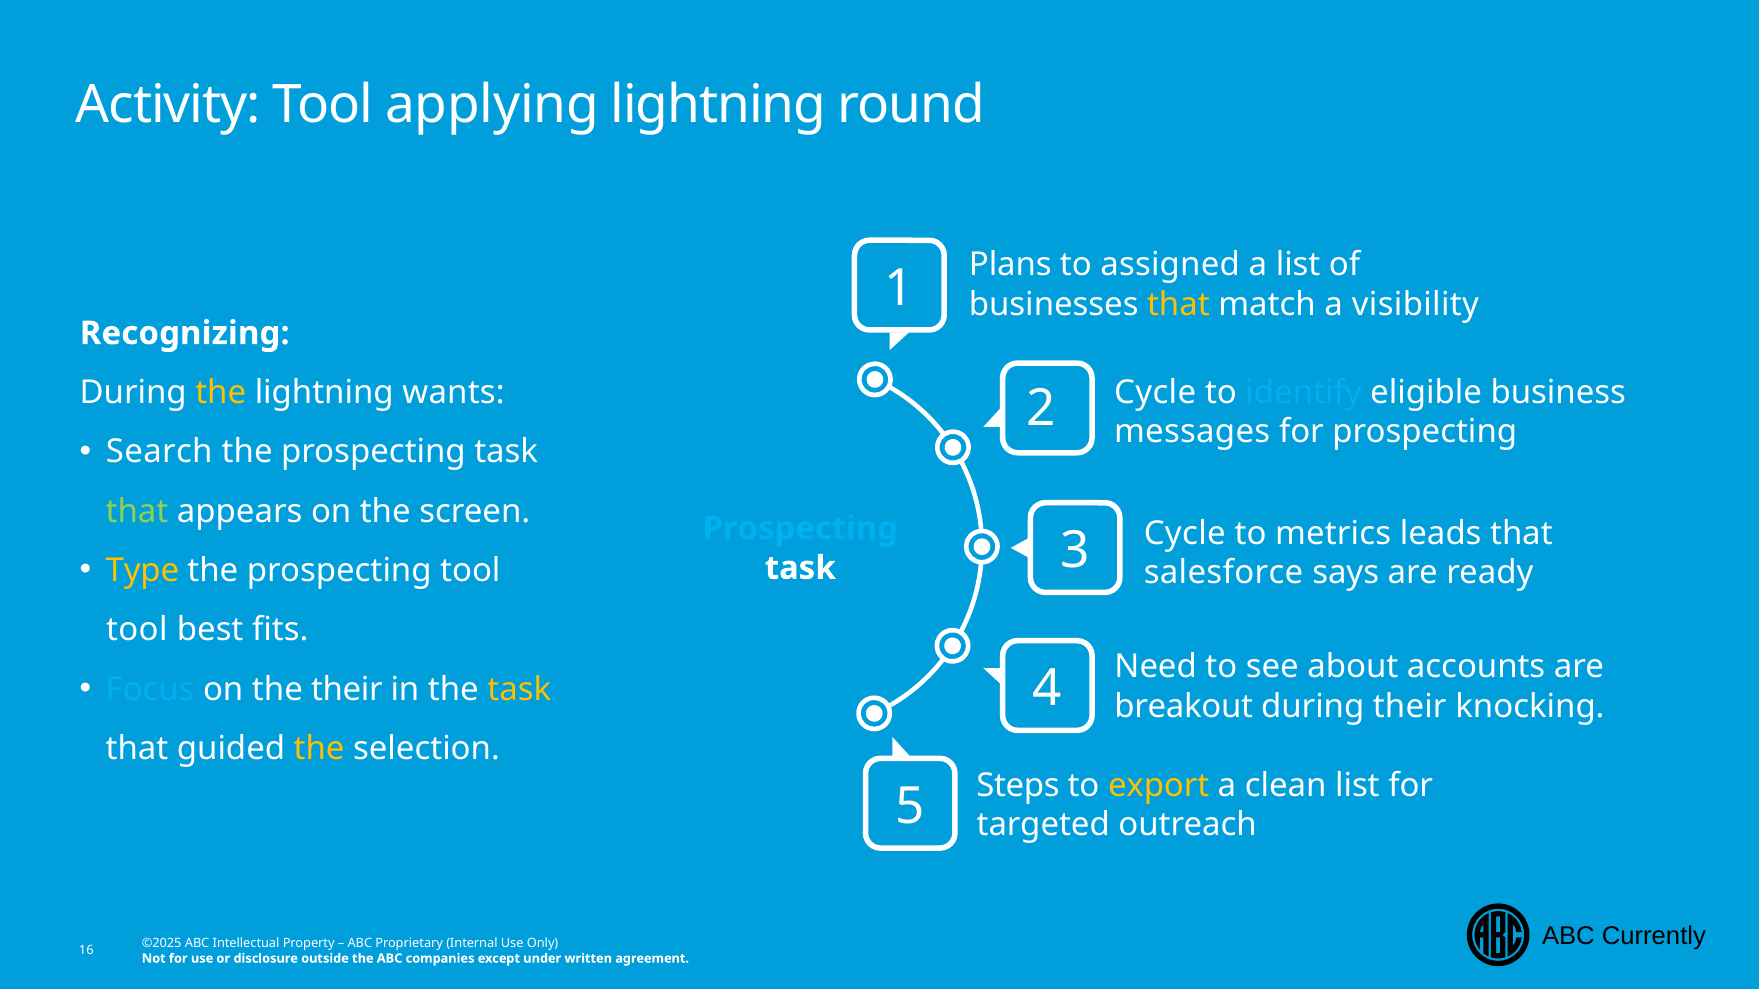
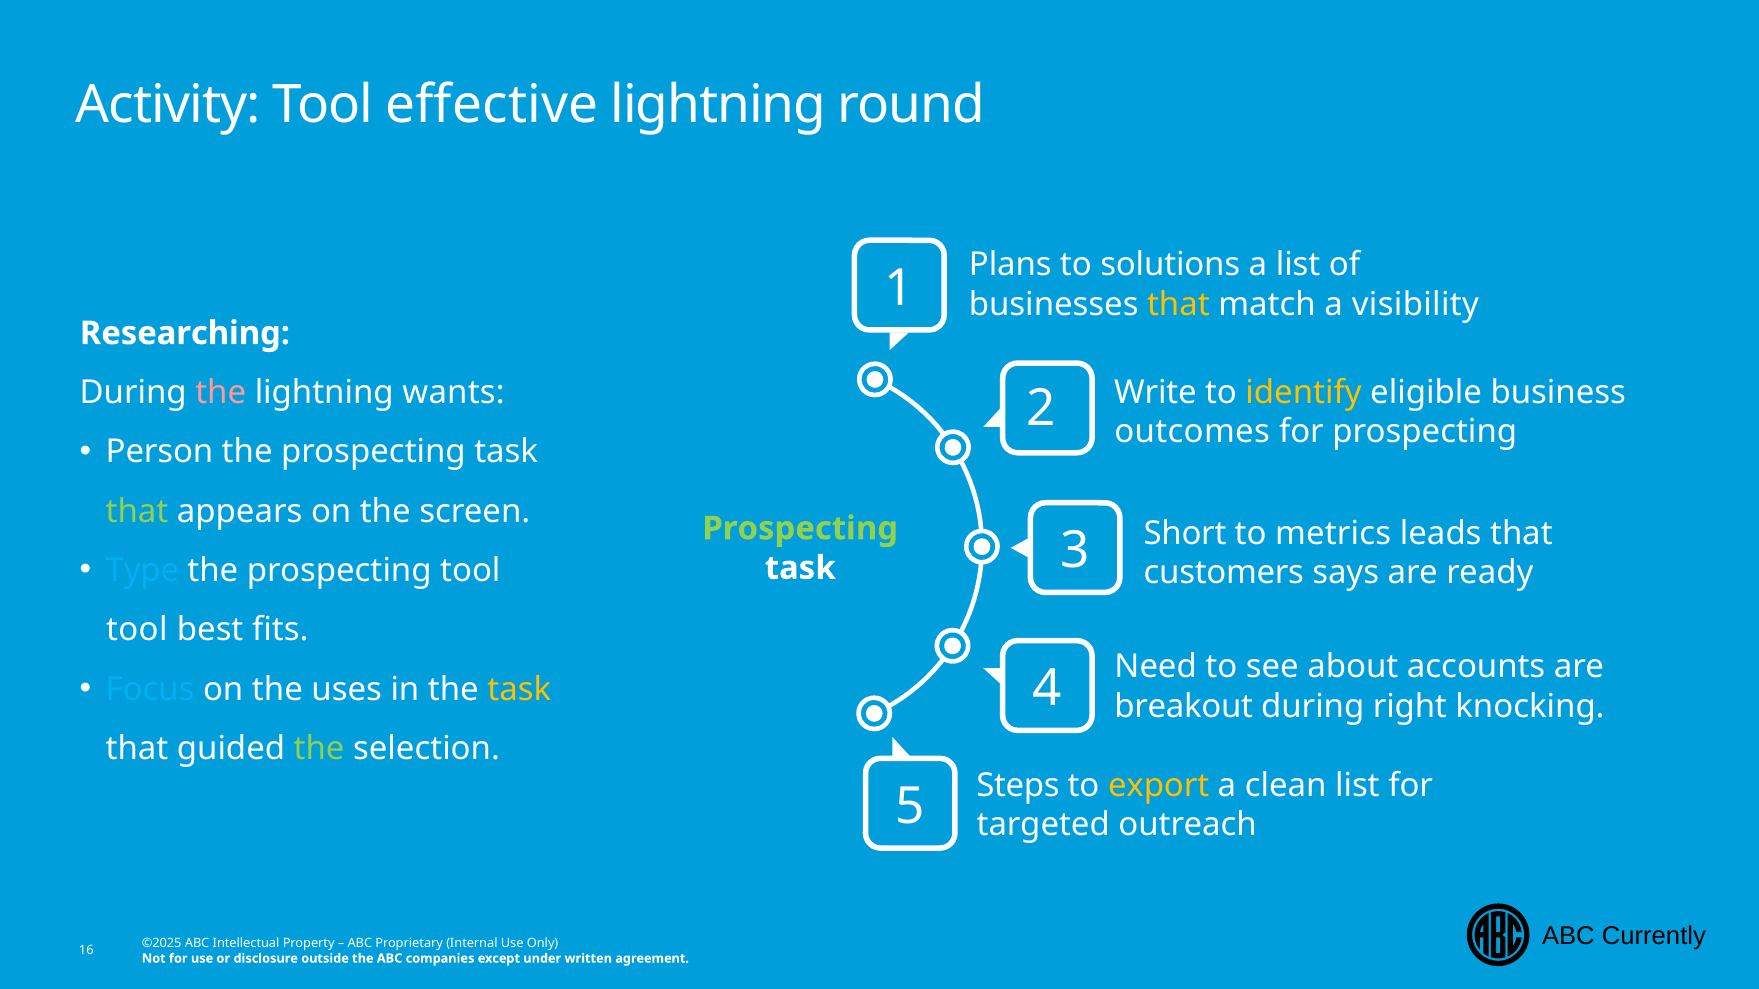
applying: applying -> effective (492, 105)
assigned: assigned -> solutions (1170, 265)
Recognizing: Recognizing -> Researching (185, 333)
Cycle: Cycle -> Write (1155, 392)
identify colour: light blue -> yellow (1304, 392)
the colour: yellow -> pink (221, 393)
messages: messages -> outcomes (1192, 432)
Search: Search -> Person (159, 452)
Prospecting colour: light blue -> light green (800, 529)
Cycle: Cycle -> Short (1185, 534)
Type colour: yellow -> light blue (142, 571)
salesforce: salesforce -> customers (1224, 573)
the their: their -> uses (347, 690)
during their: their -> right (1410, 707)
the colour: yellow -> light green (319, 749)
